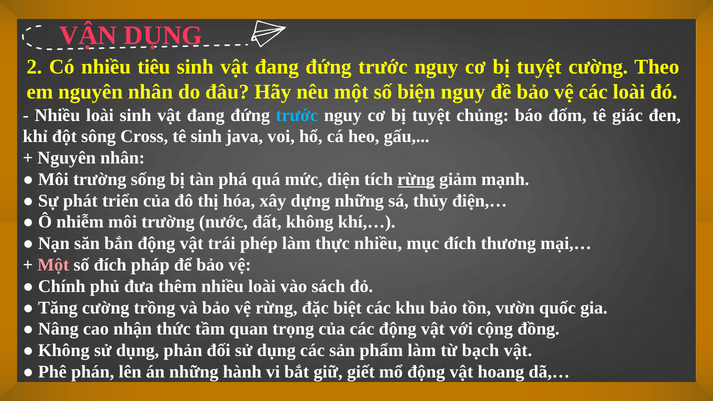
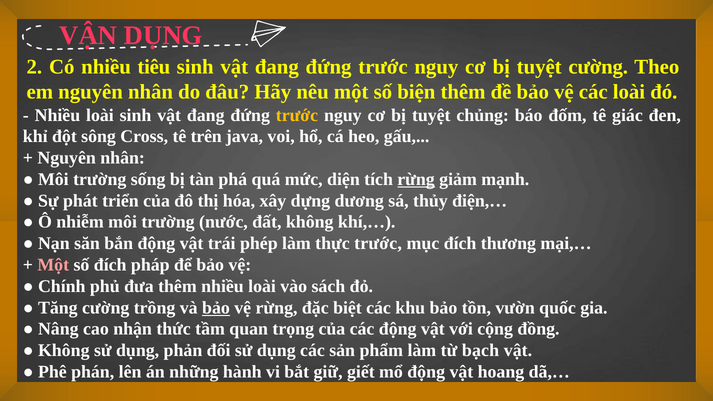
biện nguy: nguy -> thêm (463, 92)
trước colour: light blue -> yellow (297, 115)
tê sinh: sinh -> trên (206, 137)
dựng những: những -> dương (359, 201)
thực nhiều: nhiều -> trước (378, 244)
bảo underline: none -> present (216, 308)
